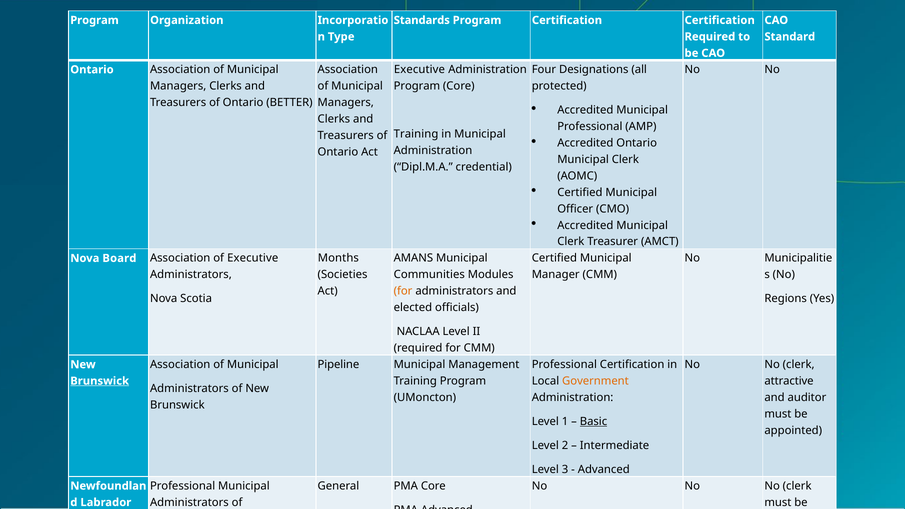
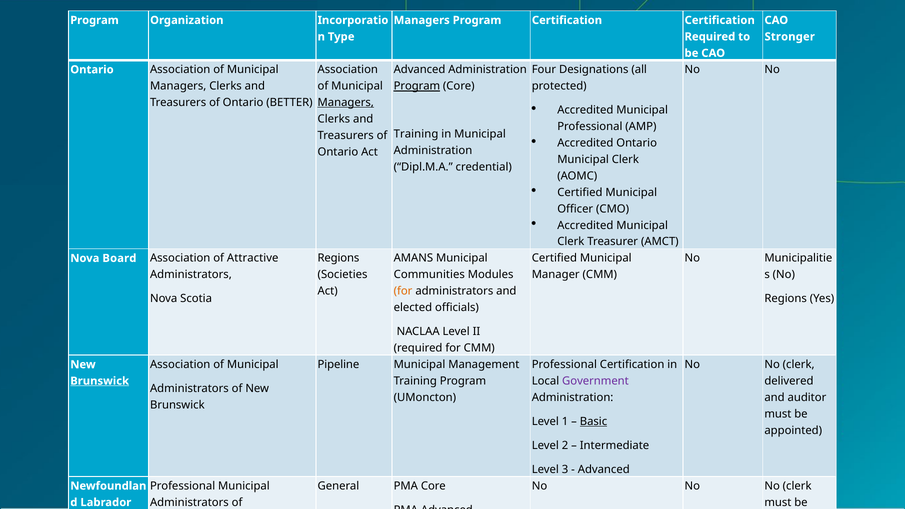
Standards: Standards -> Managers (422, 20)
Standard: Standard -> Stronger (790, 37)
Executive: Executive -> Advanced (420, 70)
Program underline: none -> present (417, 86)
Managers underline: none -> present (346, 103)
Months: Months -> Regions (338, 258)
of Executive: Executive -> Attractive (253, 258)
Government colour: orange -> purple (595, 381)
attractive: attractive -> delivered (789, 381)
